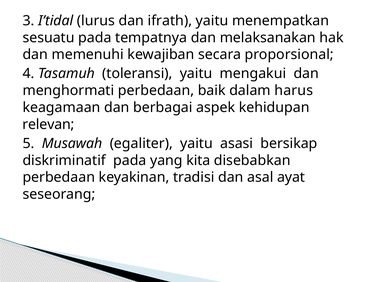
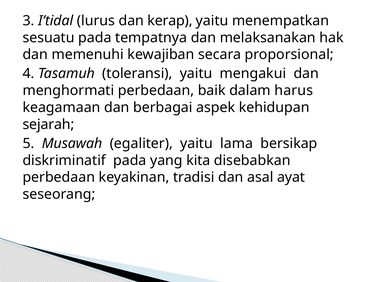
ifrath: ifrath -> kerap (170, 21)
relevan: relevan -> sejarah (48, 125)
asasi: asasi -> lama (237, 144)
